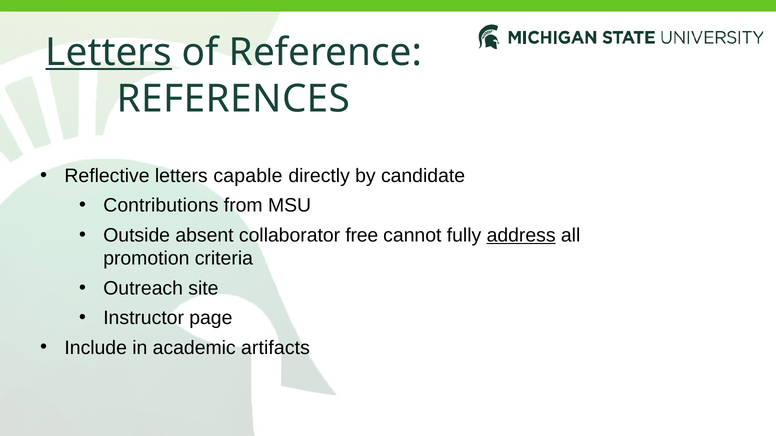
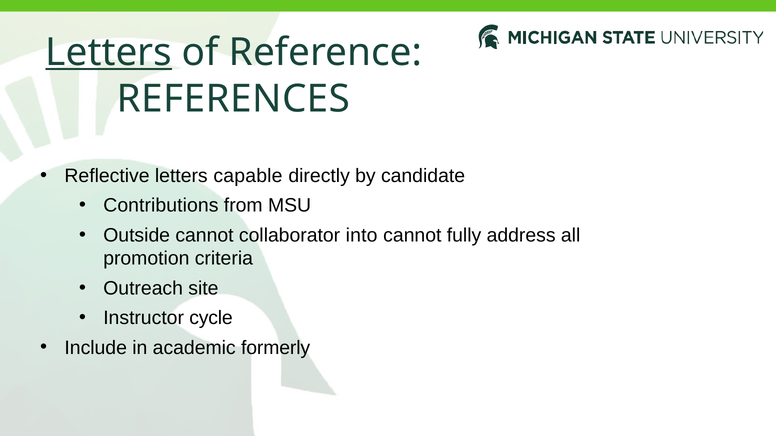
Outside absent: absent -> cannot (204, 236)
free: free -> into (362, 236)
address underline: present -> none (521, 236)
page: page -> cycle (211, 318)
artifacts: artifacts -> formerly (276, 348)
